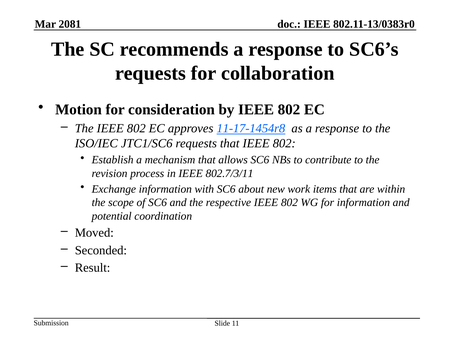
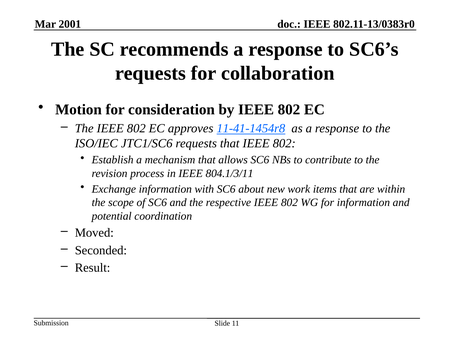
2081: 2081 -> 2001 (70, 24)
11-17-1454r8: 11-17-1454r8 -> 11-41-1454r8 (251, 129)
802.7/3/11: 802.7/3/11 -> 804.1/3/11 (229, 174)
